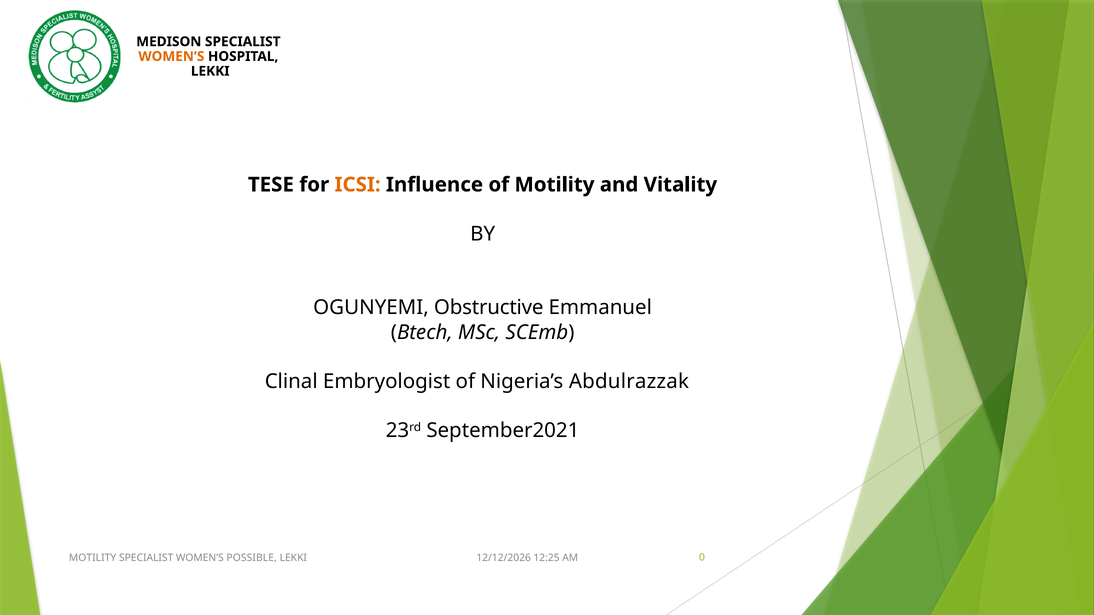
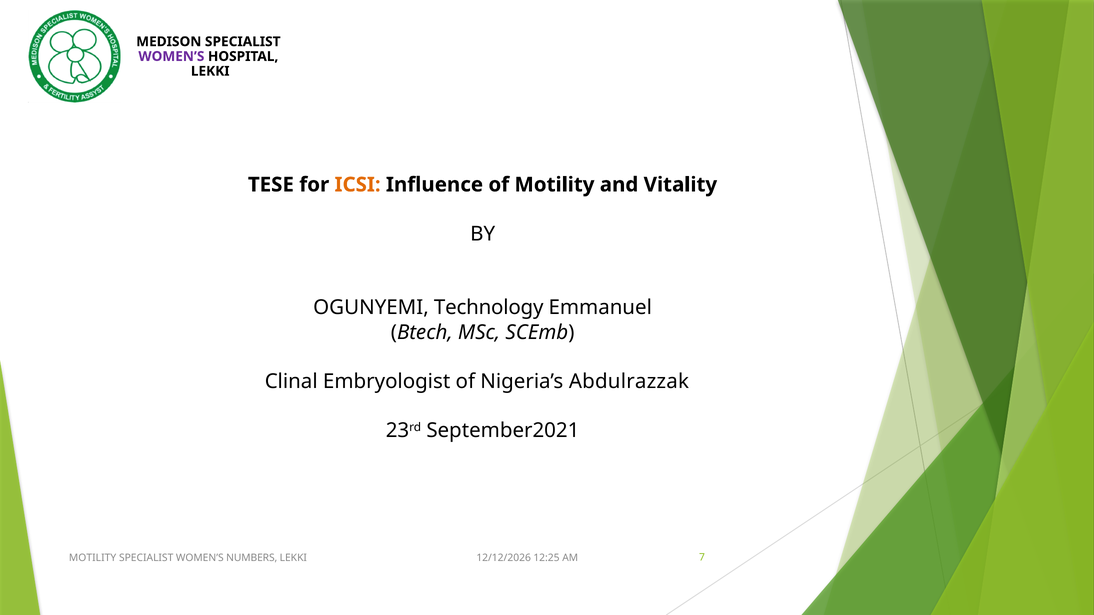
WOMEN’S colour: orange -> purple (171, 56)
Obstructive: Obstructive -> Technology (489, 308)
POSSIBLE: POSSIBLE -> NUMBERS (252, 558)
0: 0 -> 7 (702, 558)
